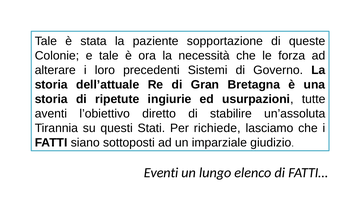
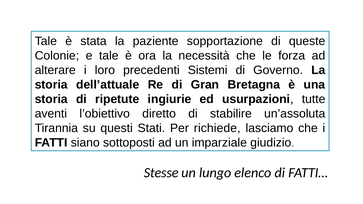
Eventi: Eventi -> Stesse (161, 173)
